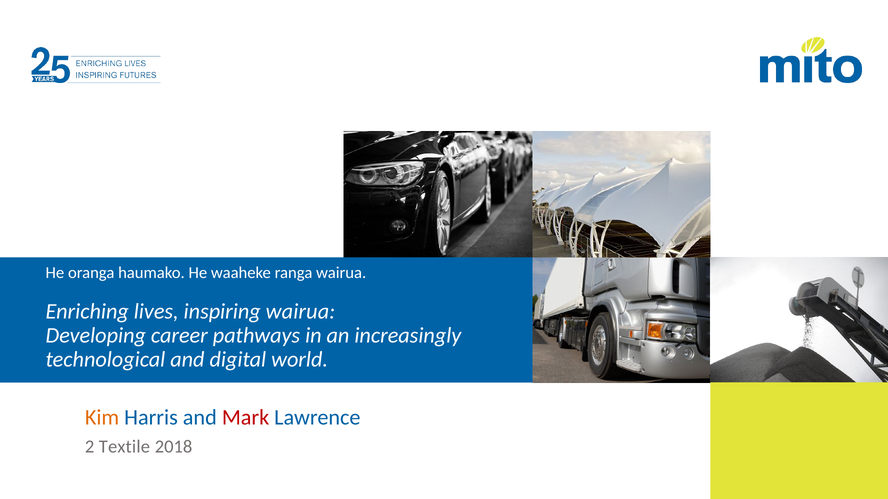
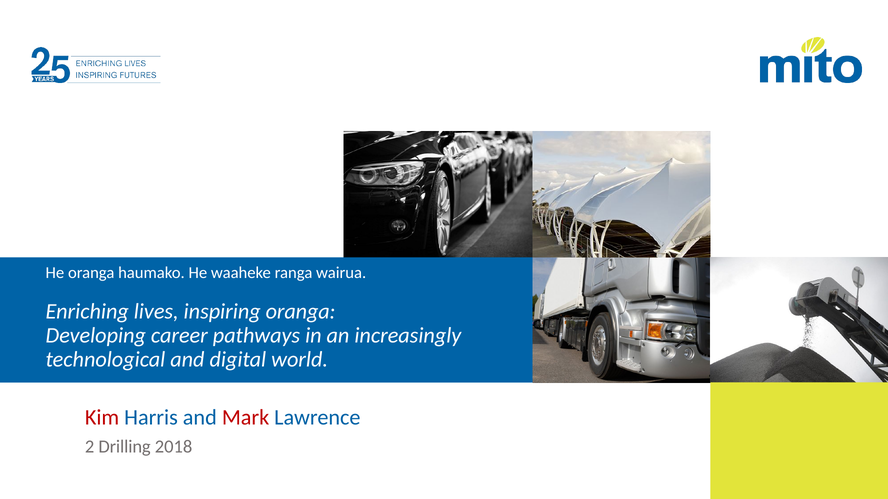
inspiring wairua: wairua -> oranga (301, 312)
Kim colour: orange -> red (102, 418)
Textile: Textile -> Drilling (125, 447)
